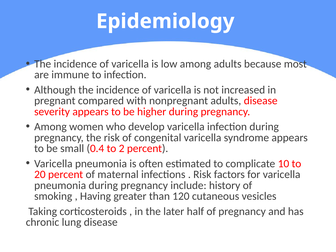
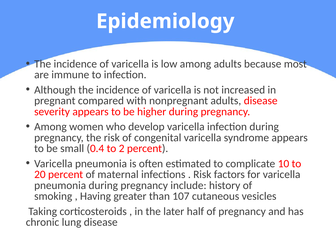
120: 120 -> 107 (181, 196)
